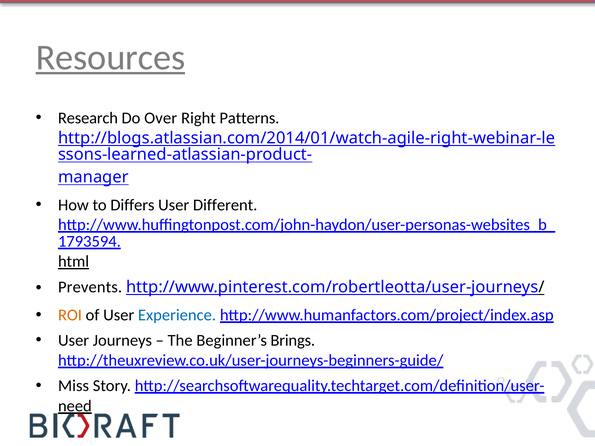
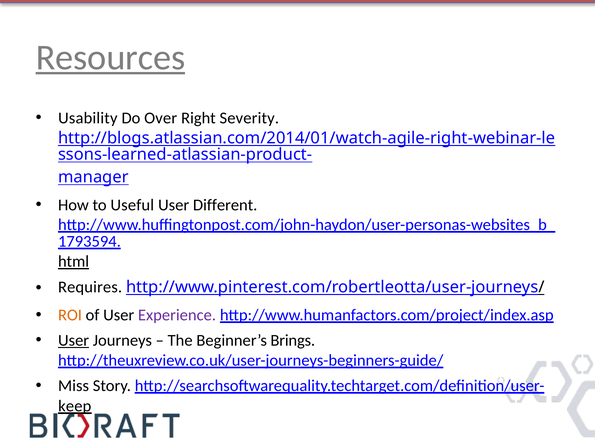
Research: Research -> Usability (88, 118)
Patterns: Patterns -> Severity (249, 118)
Differs: Differs -> Useful (132, 205)
Prevents: Prevents -> Requires (90, 287)
Experience colour: blue -> purple (177, 315)
User underline: none -> present (74, 341)
need: need -> keep (75, 406)
